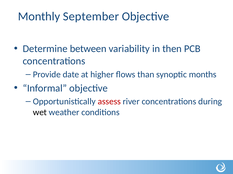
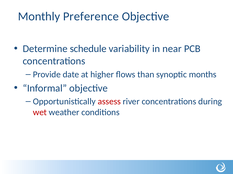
September: September -> Preference (91, 16)
between: between -> schedule (88, 49)
then: then -> near (172, 49)
wet colour: black -> red (40, 113)
